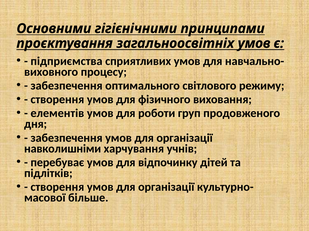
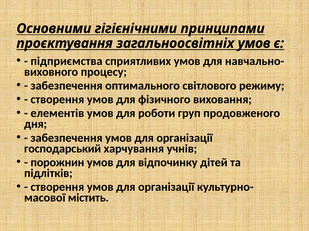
навколишніми: навколишніми -> господарський (63, 149)
перебуває: перебуває -> порожнин (57, 163)
більше: більше -> містить (88, 198)
